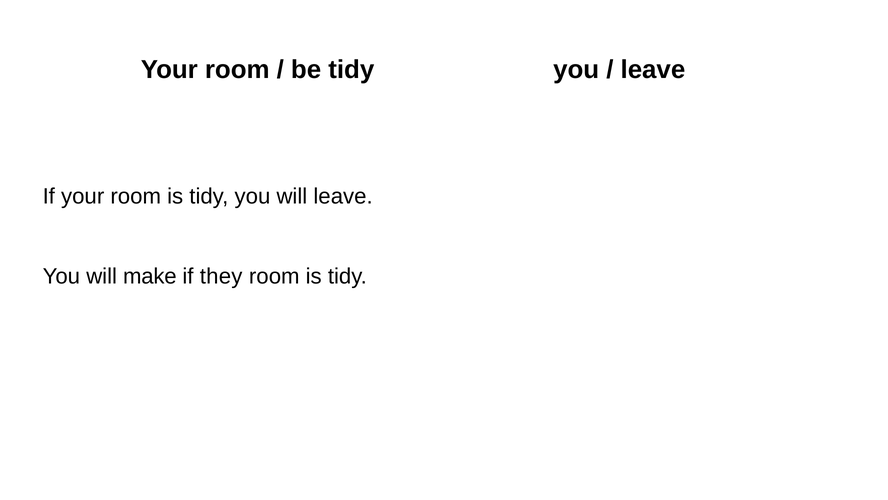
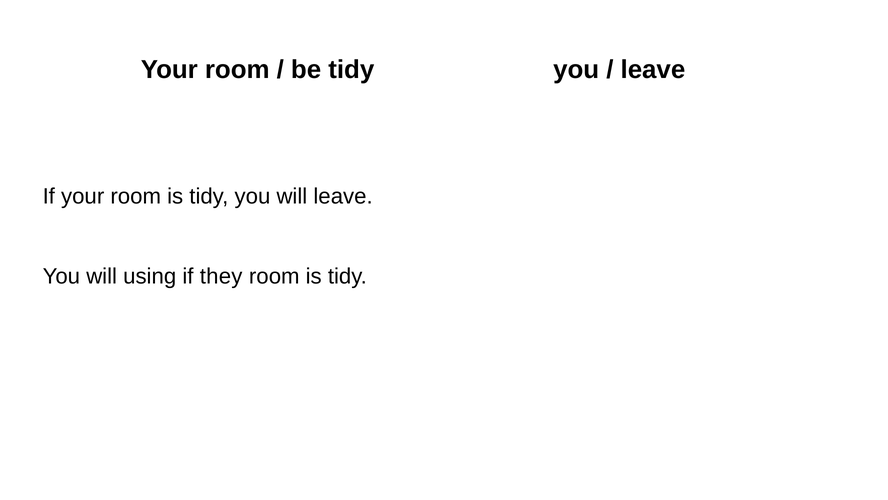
make: make -> using (150, 276)
